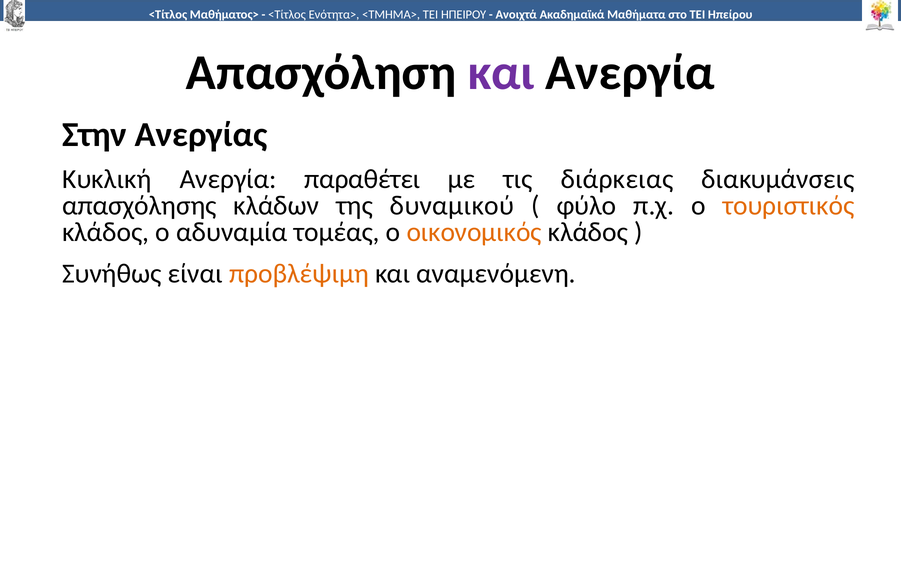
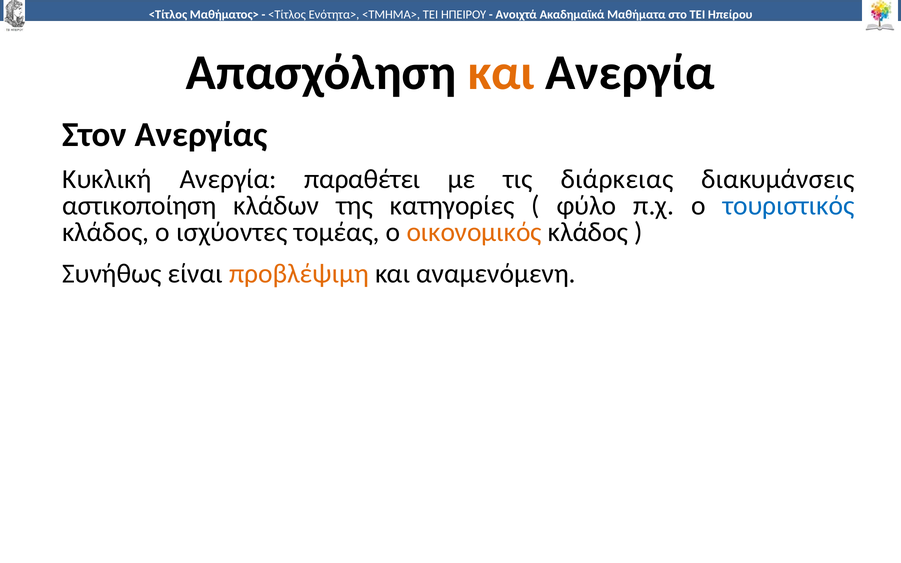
και colour: purple -> orange (501, 73)
Στην: Στην -> Στον (95, 135)
απασχόλησης: απασχόλησης -> αστικοποίηση (139, 206)
δυναµικού: δυναµικού -> κατηγορίες (452, 206)
τουριστικός colour: orange -> blue (789, 206)
αδυναµία: αδυναµία -> ισχύοντες (232, 232)
